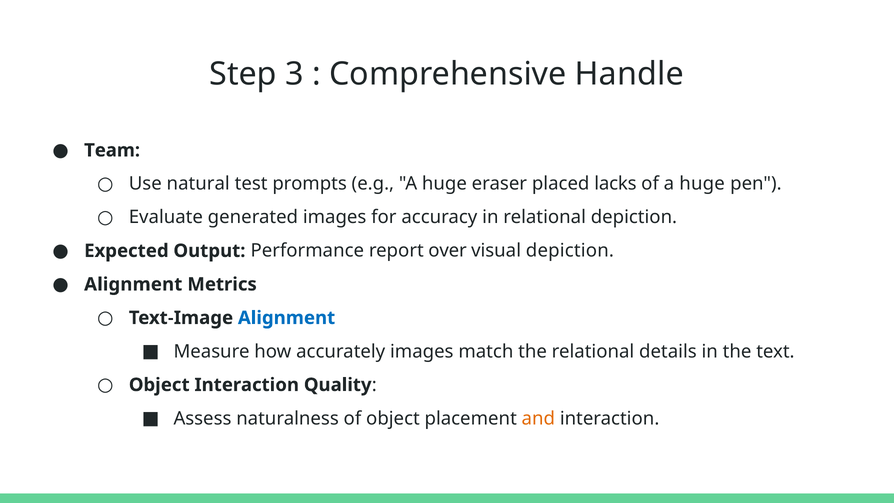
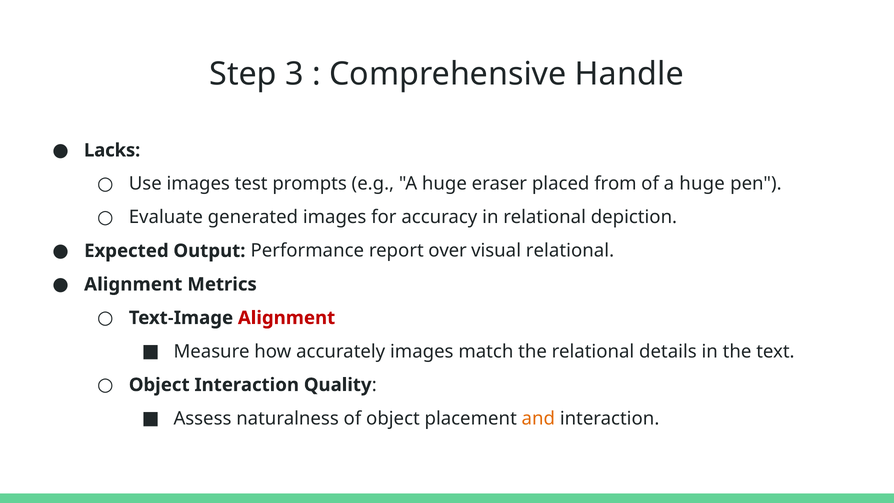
Team: Team -> Lacks (112, 150)
Use natural: natural -> images (198, 184)
lacks: lacks -> from (615, 184)
visual depiction: depiction -> relational (570, 251)
Alignment colour: blue -> red (287, 318)
